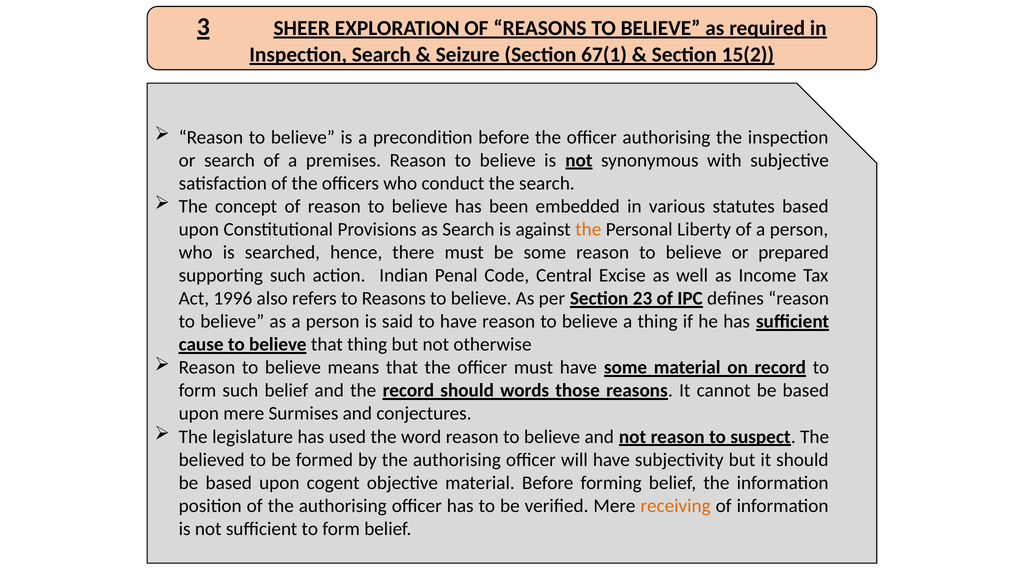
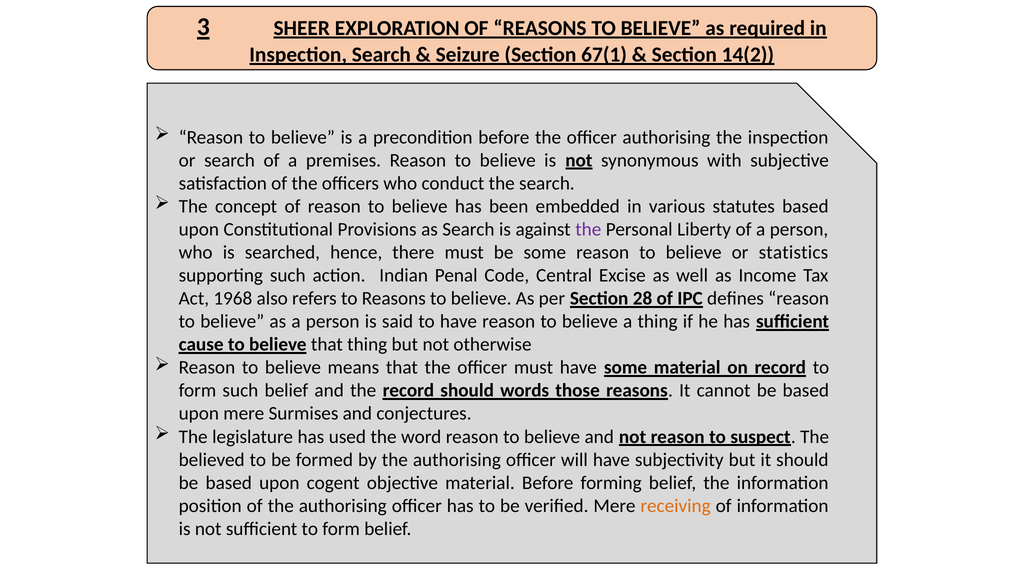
15(2: 15(2 -> 14(2 (748, 55)
the colour: orange -> purple (588, 229)
prepared: prepared -> statistics (793, 252)
1996: 1996 -> 1968 (233, 298)
23: 23 -> 28 (643, 298)
